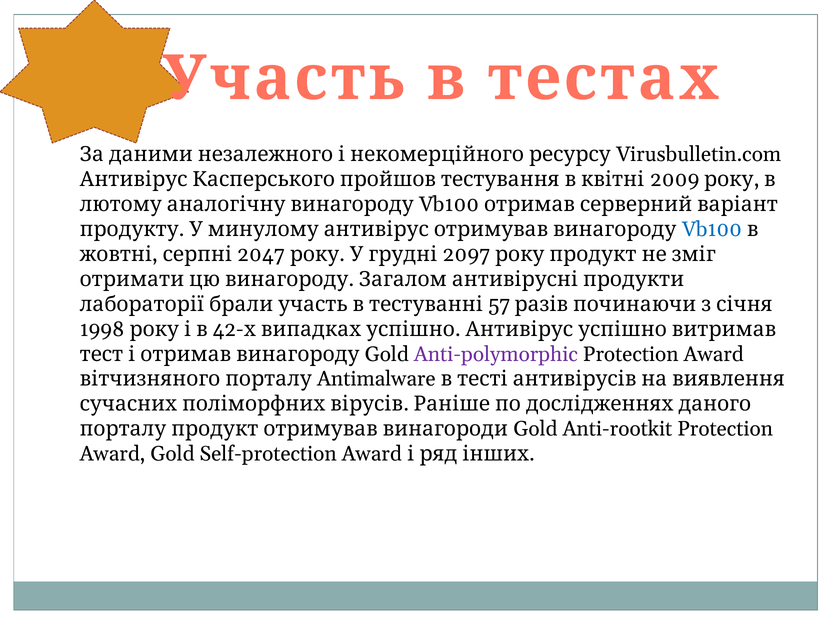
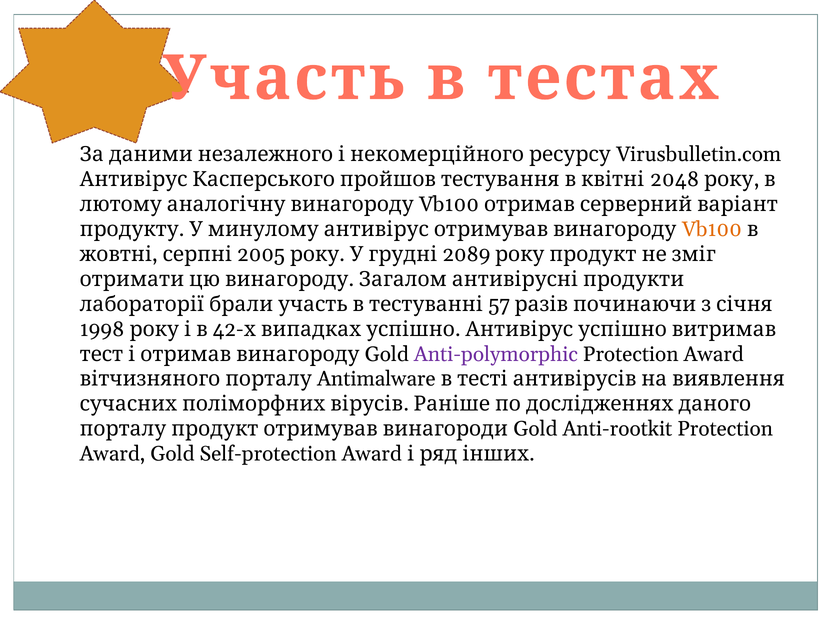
2009: 2009 -> 2048 (675, 179)
Vb100 colour: blue -> orange (712, 229)
2047: 2047 -> 2005 (261, 254)
2097: 2097 -> 2089 (466, 254)
